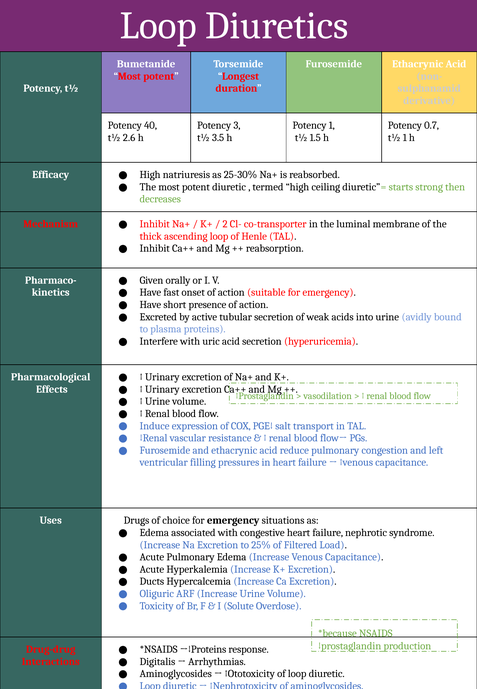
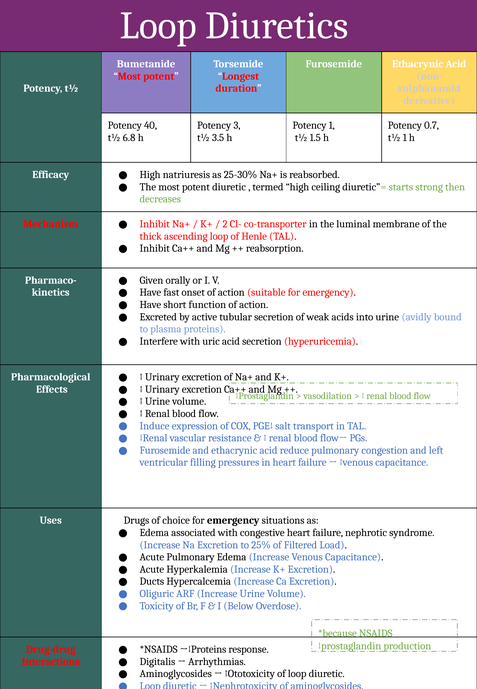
2.6: 2.6 -> 6.8 (129, 138)
presence: presence -> function (207, 305)
Solute: Solute -> Below (239, 606)
